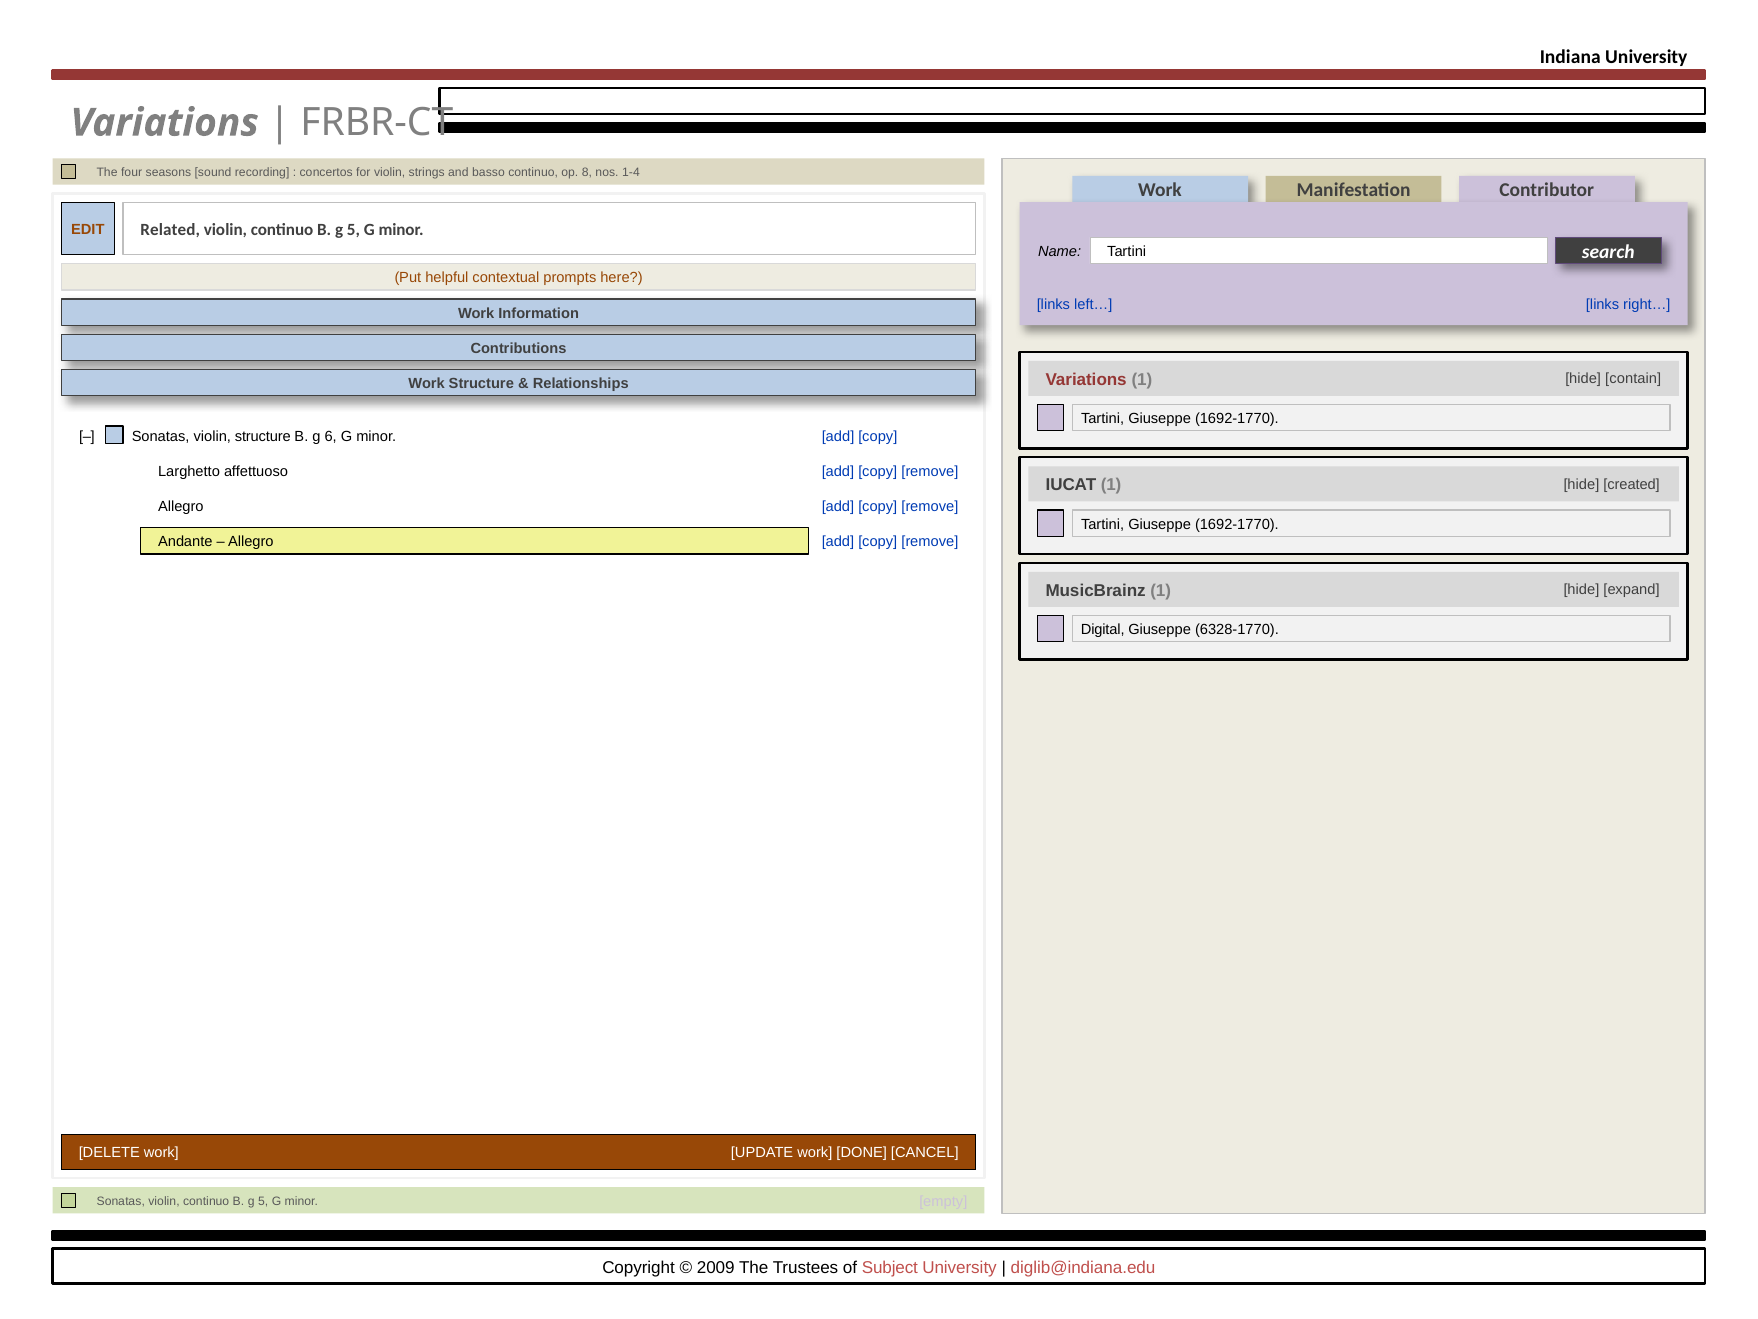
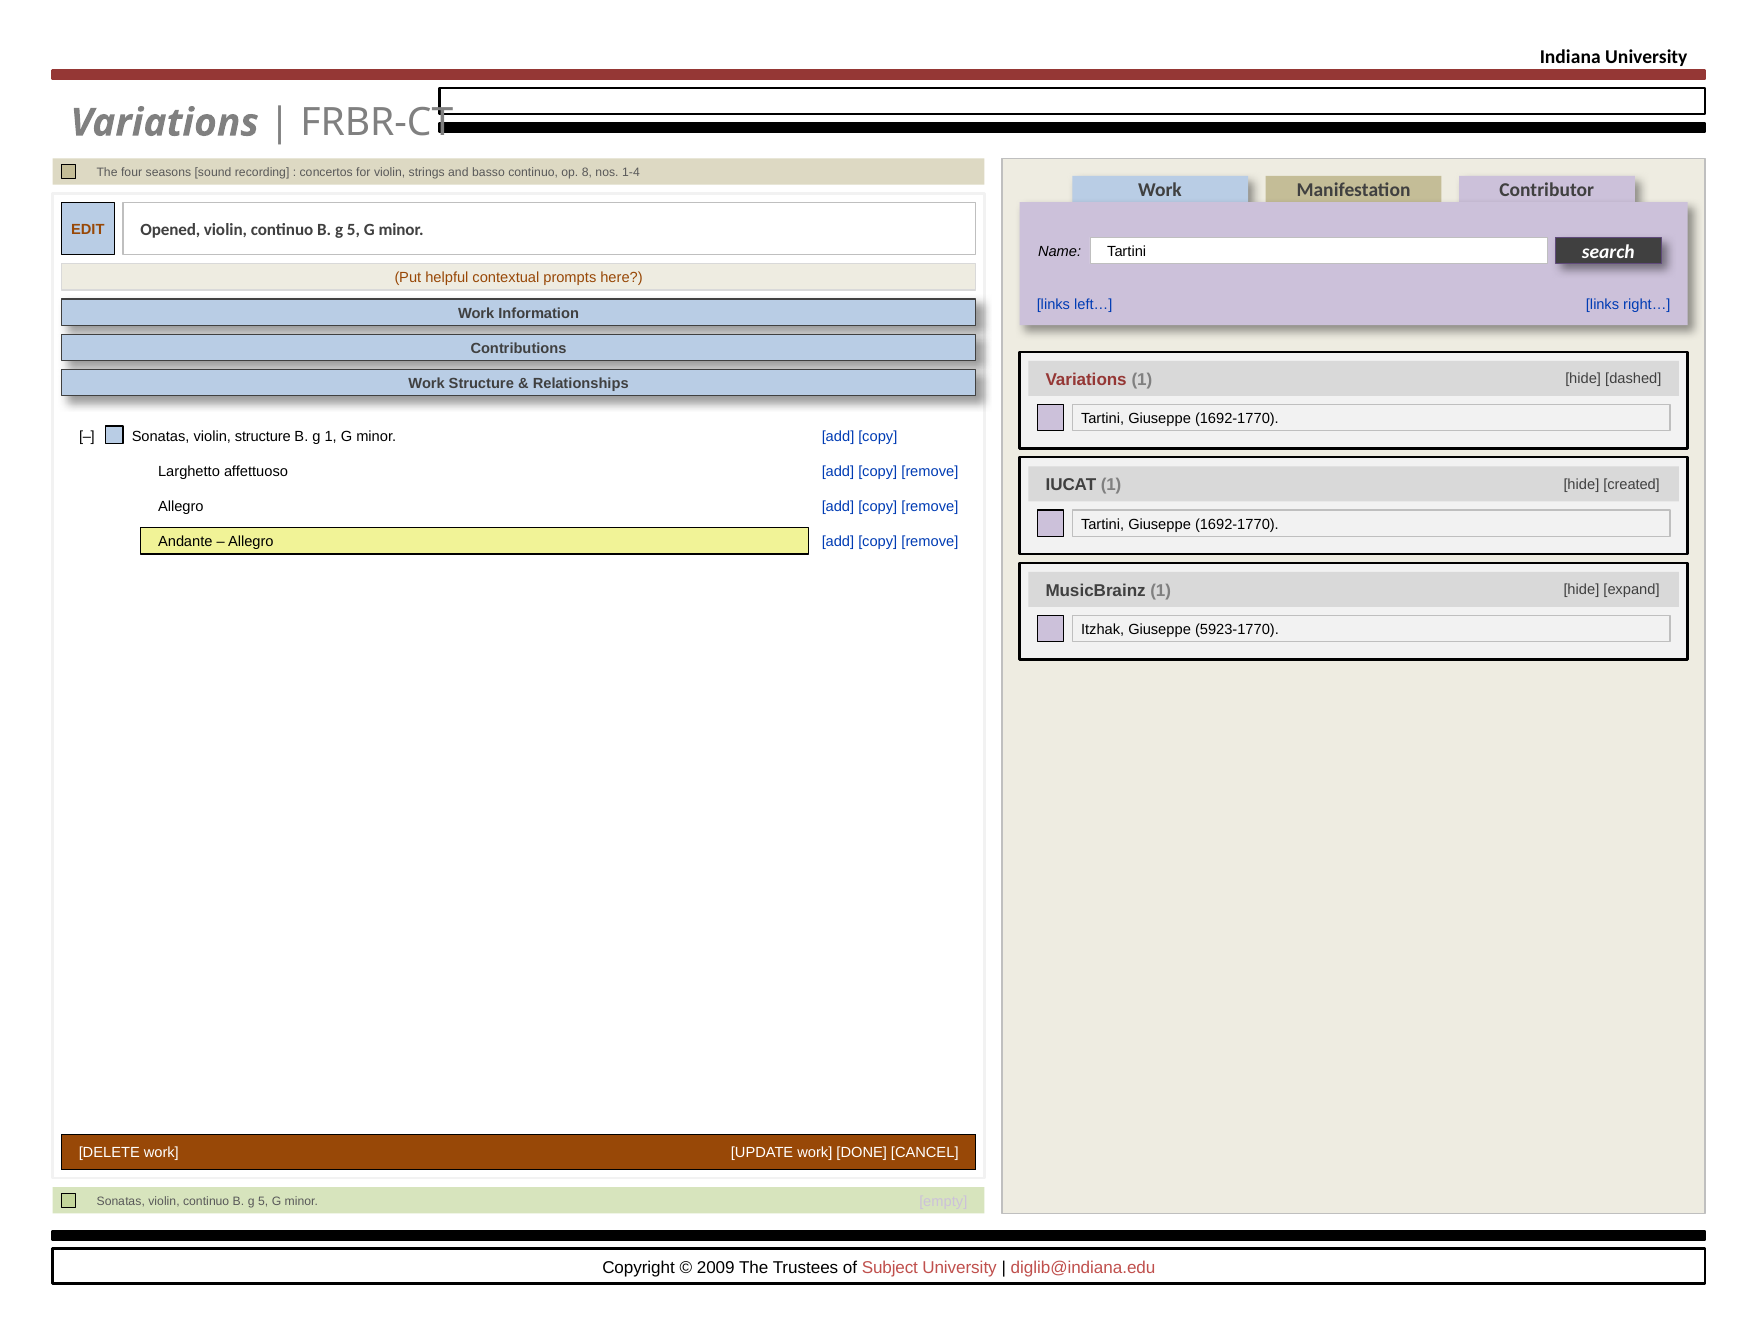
Related: Related -> Opened (170, 230)
contain: contain -> dashed (1633, 379)
g 6: 6 -> 1 (331, 436)
Digital: Digital -> Itzhak (1103, 629)
6328-1770: 6328-1770 -> 5923-1770 (1237, 629)
